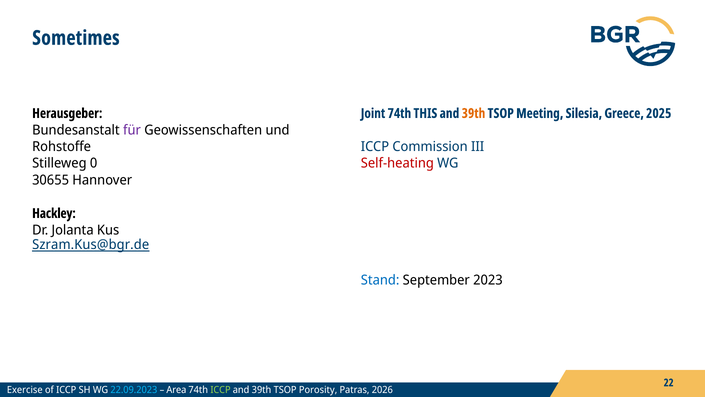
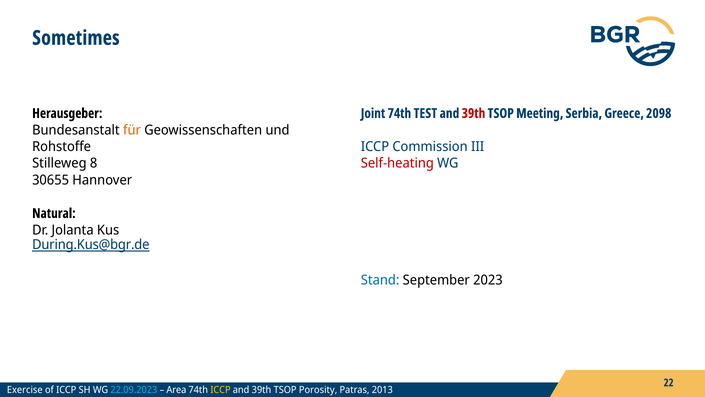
THIS: THIS -> TEST (425, 113)
39th colour: orange -> red (473, 113)
Silesia: Silesia -> Serbia (584, 113)
2025: 2025 -> 2098 (659, 113)
für colour: purple -> orange (132, 130)
0: 0 -> 8 (94, 163)
Hackley: Hackley -> Natural (54, 213)
Szram.Kus@bgr.de: Szram.Kus@bgr.de -> During.Kus@bgr.de (91, 244)
ICCP colour: light green -> yellow (220, 390)
2026: 2026 -> 2013 (382, 390)
